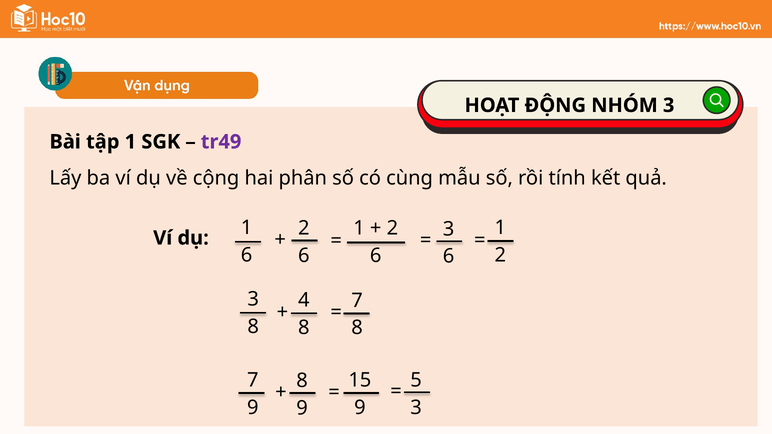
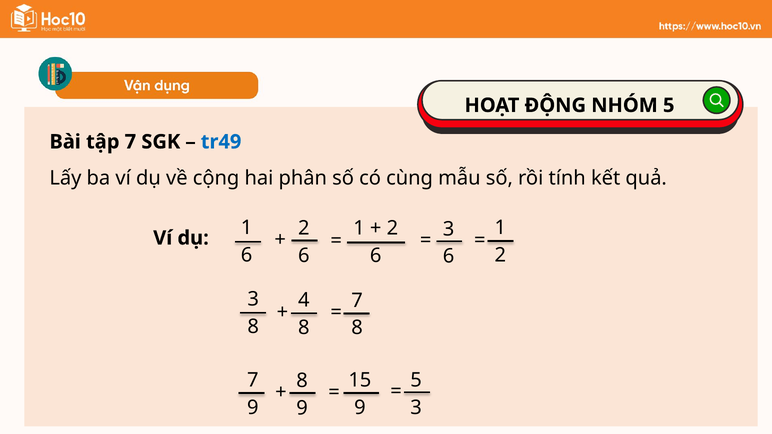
NHÓM 3: 3 -> 5 (669, 105)
tập 1: 1 -> 7 (130, 142)
tr49 colour: purple -> blue (221, 142)
